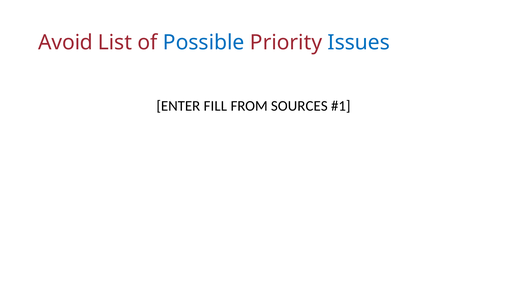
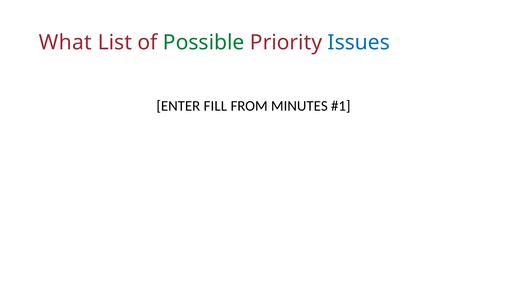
Avoid: Avoid -> What (65, 43)
Possible colour: blue -> green (204, 43)
SOURCES: SOURCES -> MINUTES (299, 106)
